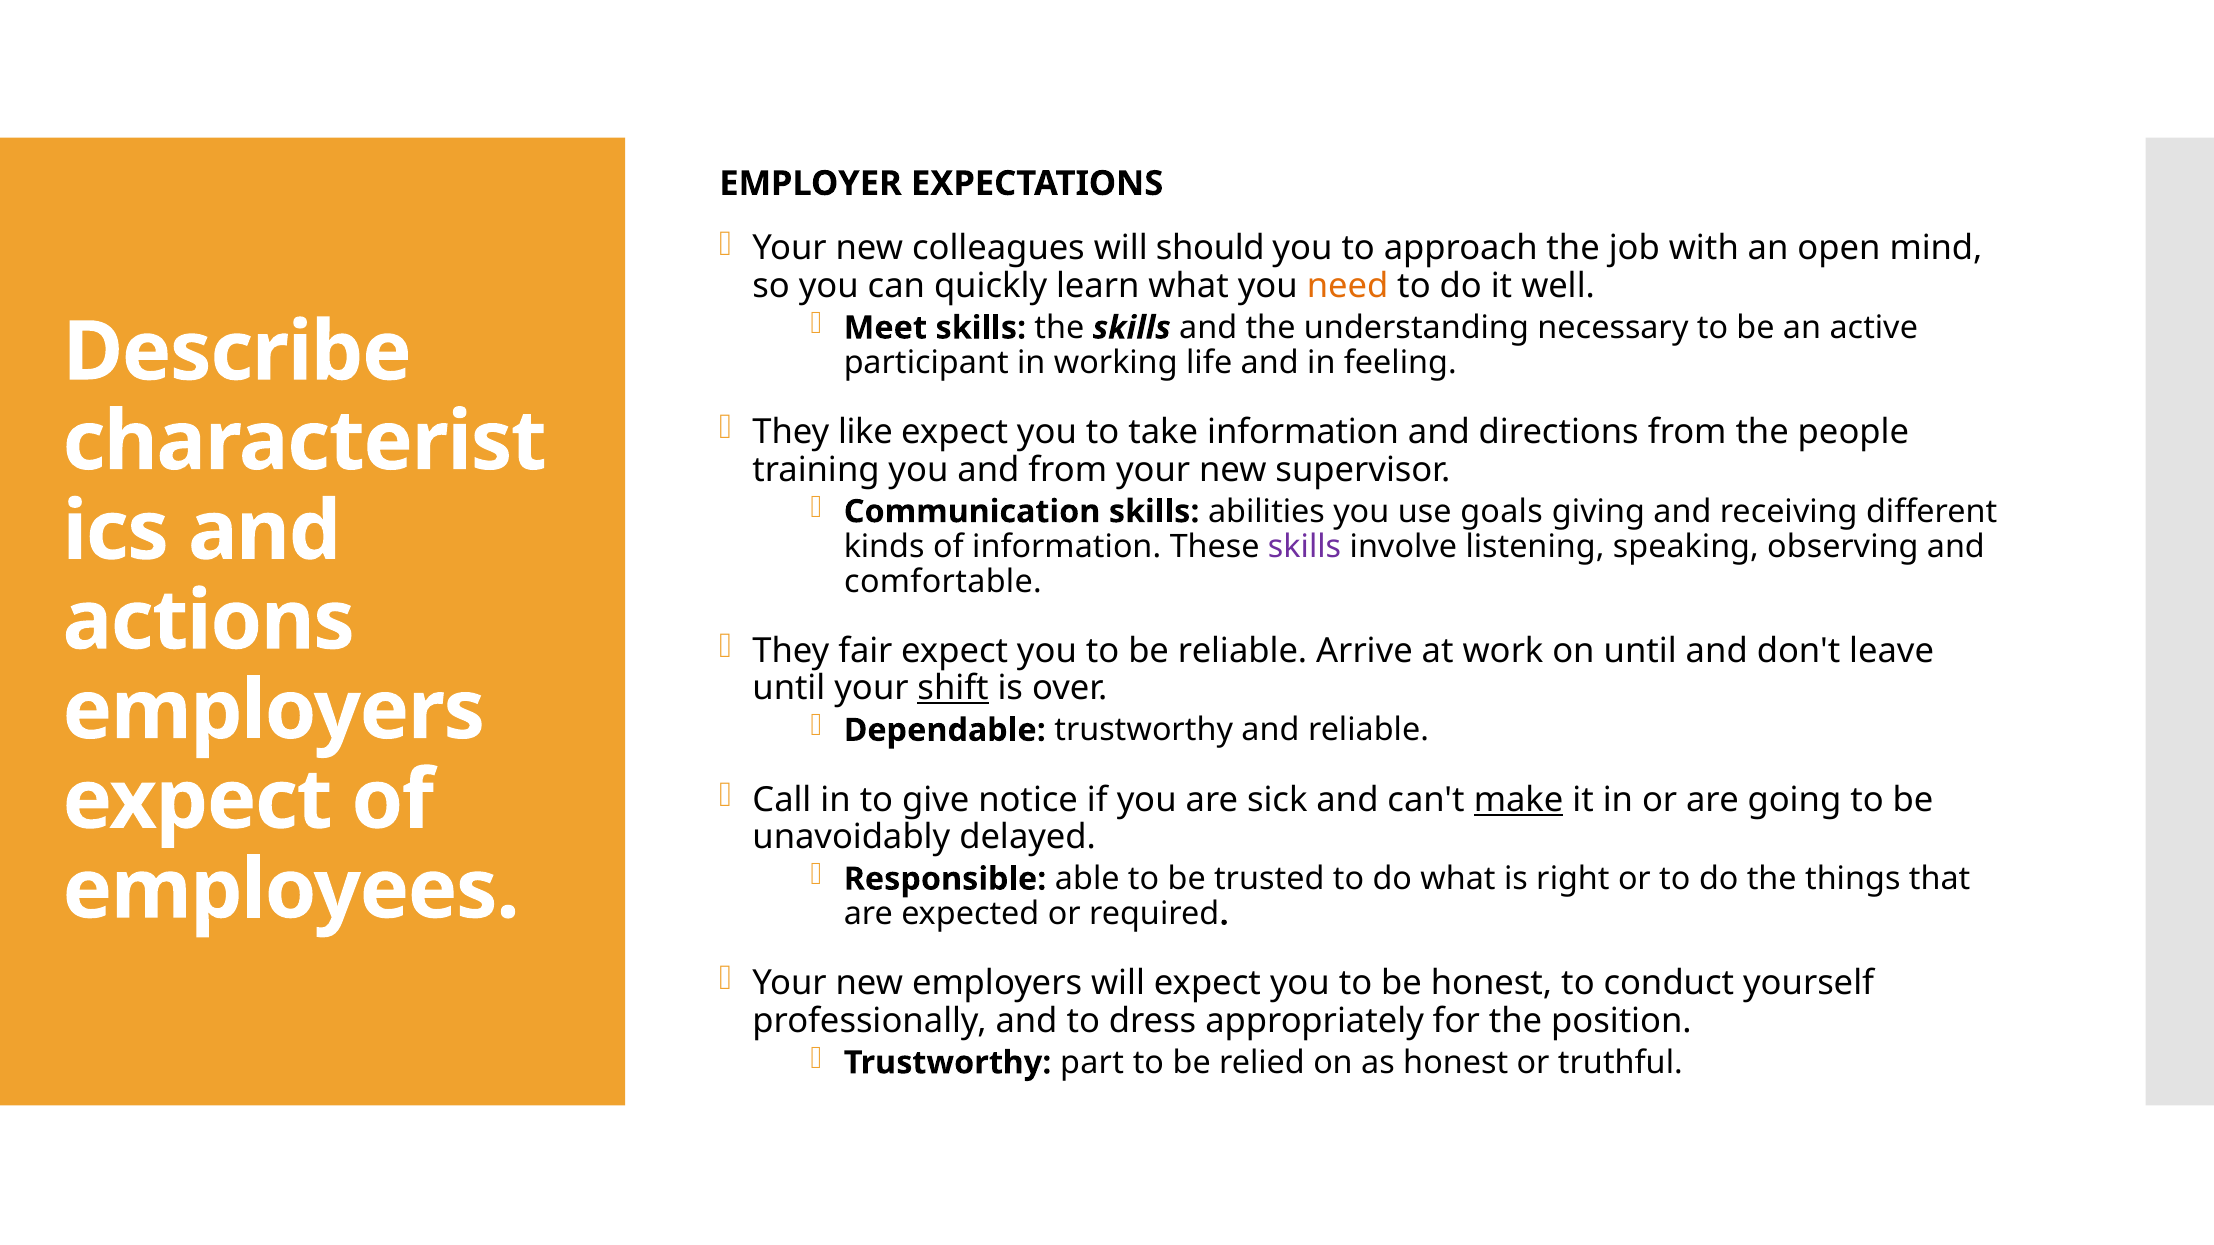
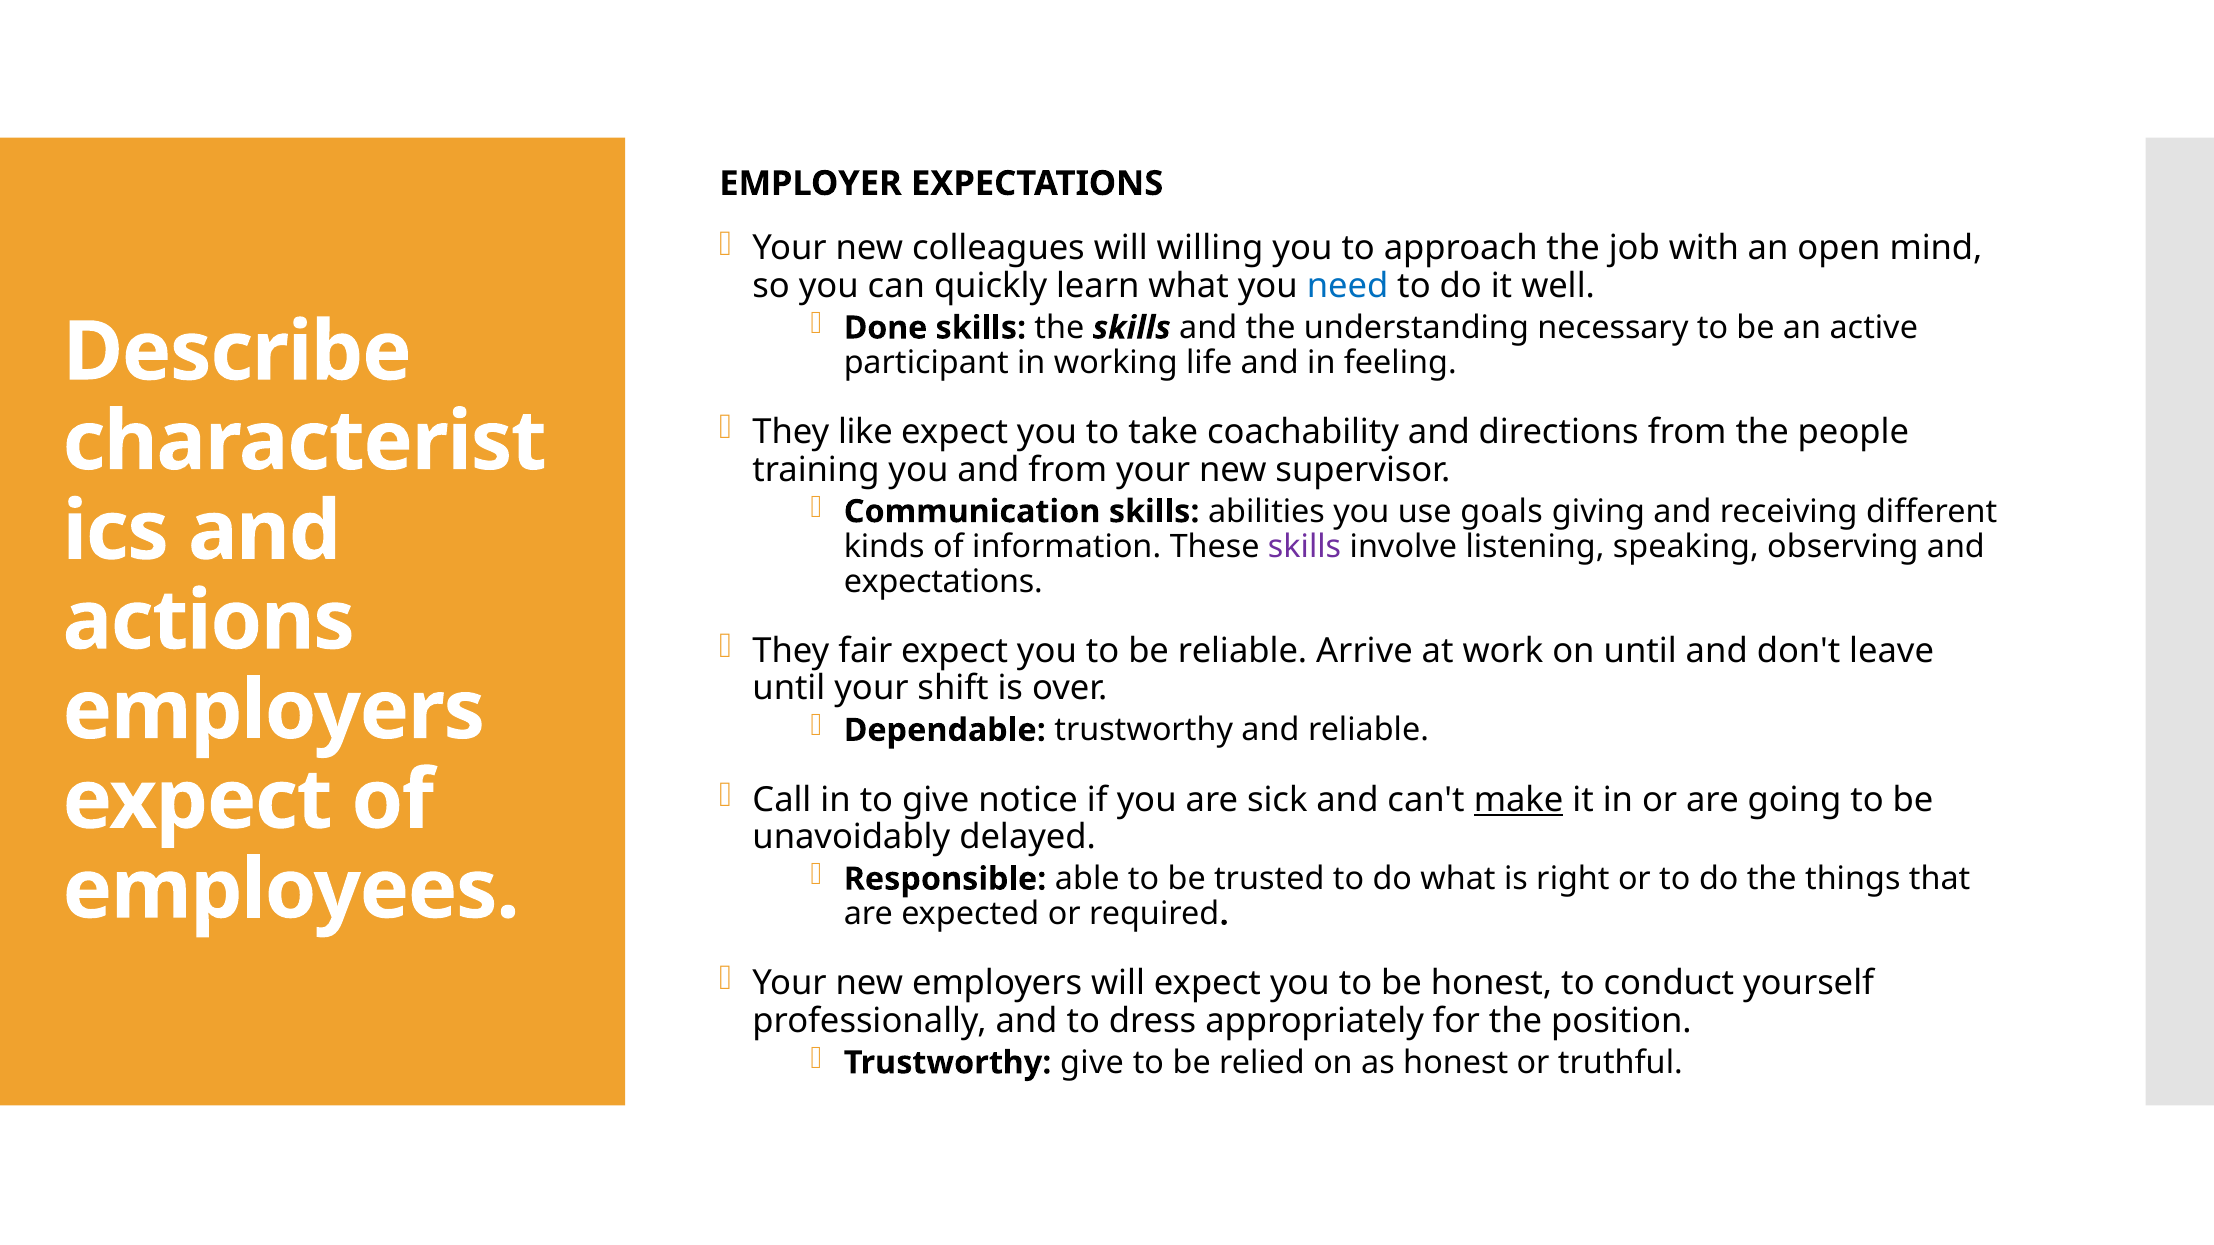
should: should -> willing (1210, 249)
need colour: orange -> blue (1348, 286)
Meet: Meet -> Done (886, 328)
take information: information -> coachability (1303, 432)
comfortable: comfortable -> expectations (943, 582)
shift underline: present -> none (953, 688)
Trustworthy part: part -> give (1092, 1063)
